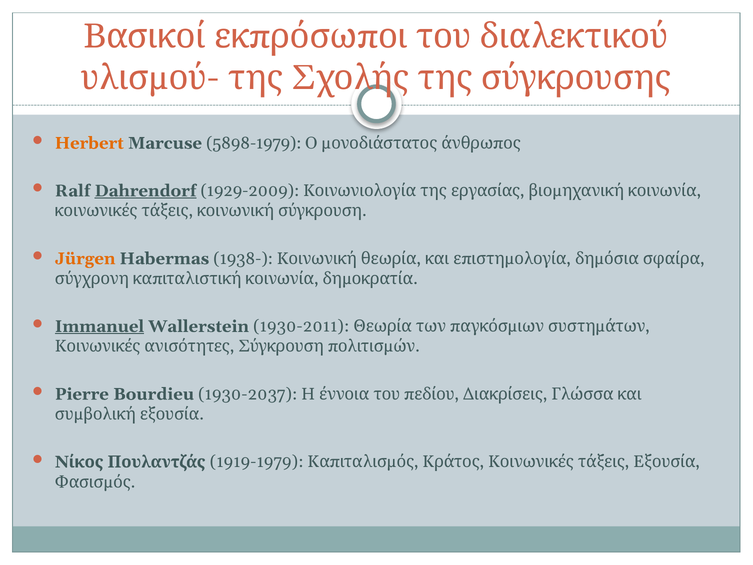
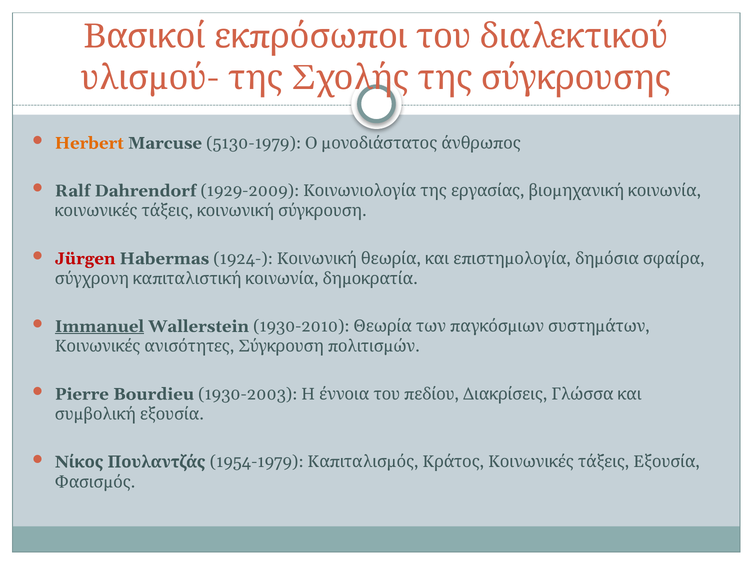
5898-1979: 5898-1979 -> 5130-1979 (254, 143)
Dahrendorf underline: present -> none (145, 191)
Jürgen colour: orange -> red (85, 259)
1938-: 1938- -> 1924- (243, 259)
1930-2011: 1930-2011 -> 1930-2010 (301, 326)
1930-2037: 1930-2037 -> 1930-2003 (248, 394)
1919-1979: 1919-1979 -> 1954-1979 (257, 462)
